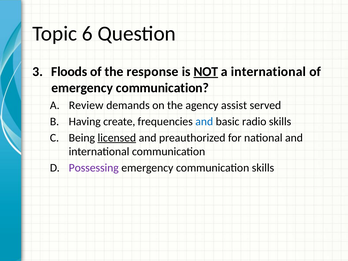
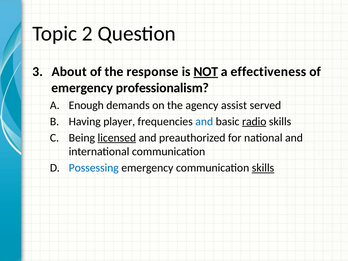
6: 6 -> 2 (87, 33)
Floods: Floods -> About (69, 72)
a international: international -> effectiveness (268, 72)
communication: communication -> professionalism (162, 88)
Review: Review -> Enough (86, 105)
create: create -> player (119, 121)
radio underline: none -> present (254, 121)
Possessing colour: purple -> blue (94, 168)
skills underline: none -> present (263, 168)
